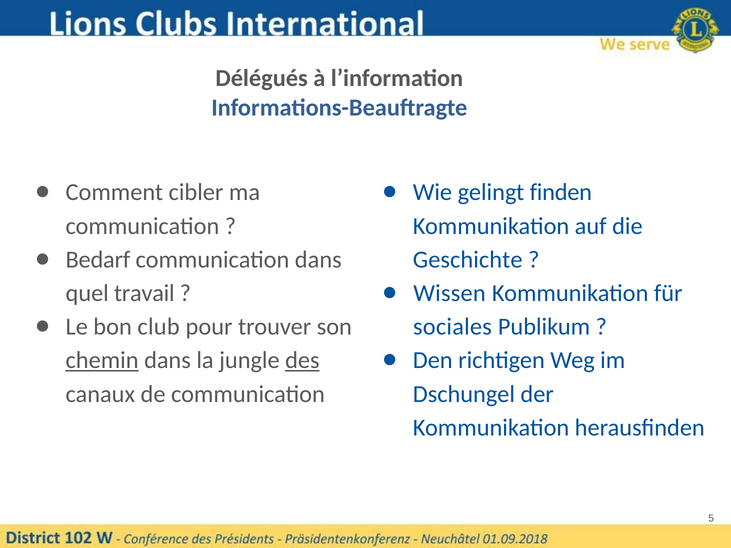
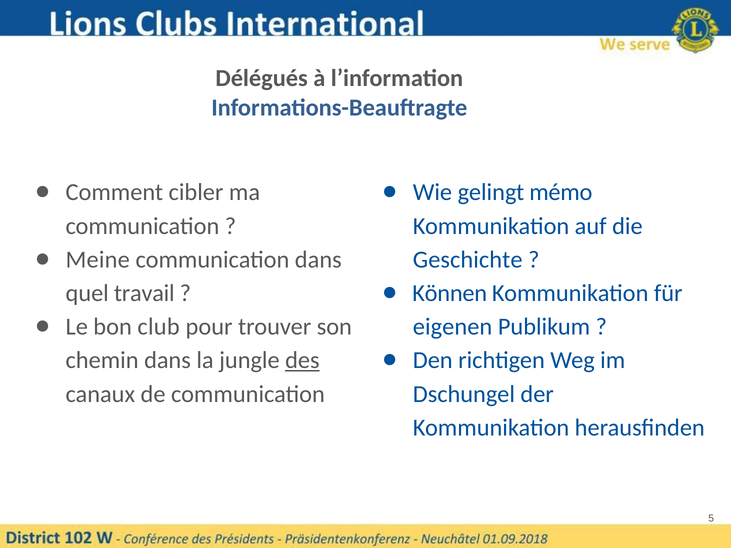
finden: finden -> mémo (561, 192)
Bedarf: Bedarf -> Meine (98, 260)
Wissen: Wissen -> Können (450, 293)
sociales: sociales -> eigenen (453, 327)
chemin underline: present -> none (102, 361)
